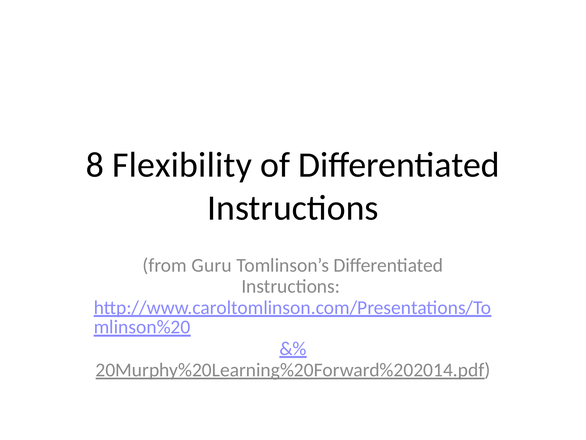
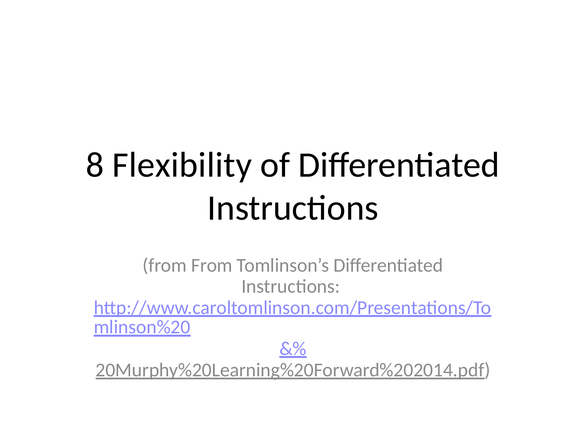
from Guru: Guru -> From (212, 265)
